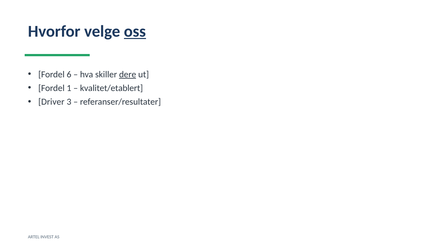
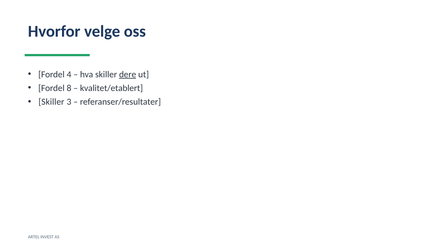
oss underline: present -> none (135, 31)
6: 6 -> 4 (69, 75)
1: 1 -> 8 (69, 88)
Driver: Driver -> Skiller (51, 102)
